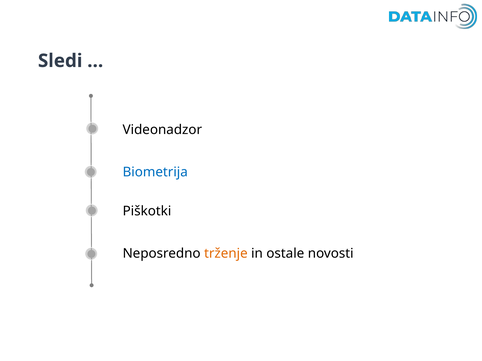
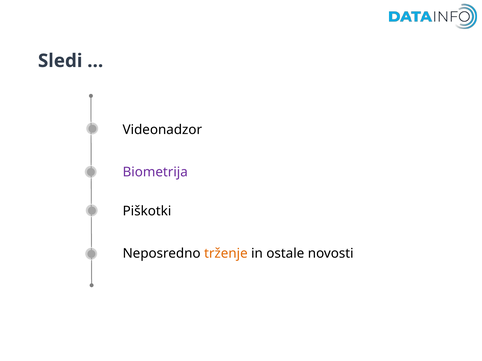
Biometrija colour: blue -> purple (155, 172)
